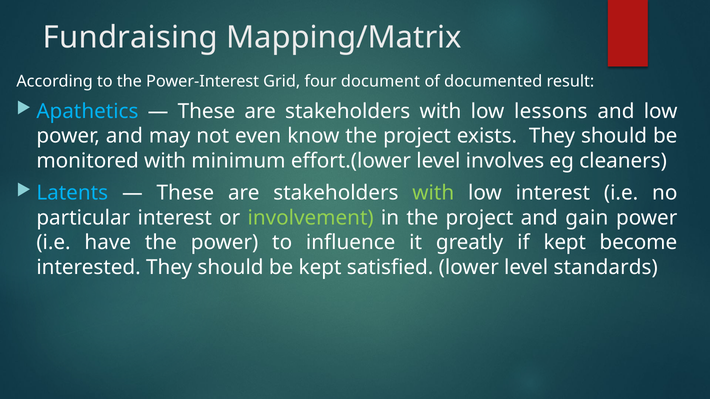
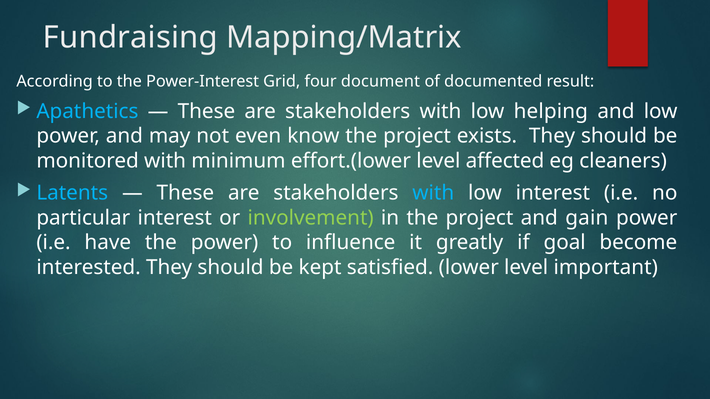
lessons: lessons -> helping (551, 111)
involves: involves -> affected (505, 161)
with colour: light green -> light blue (433, 193)
if kept: kept -> goal (565, 243)
standards: standards -> important (606, 268)
